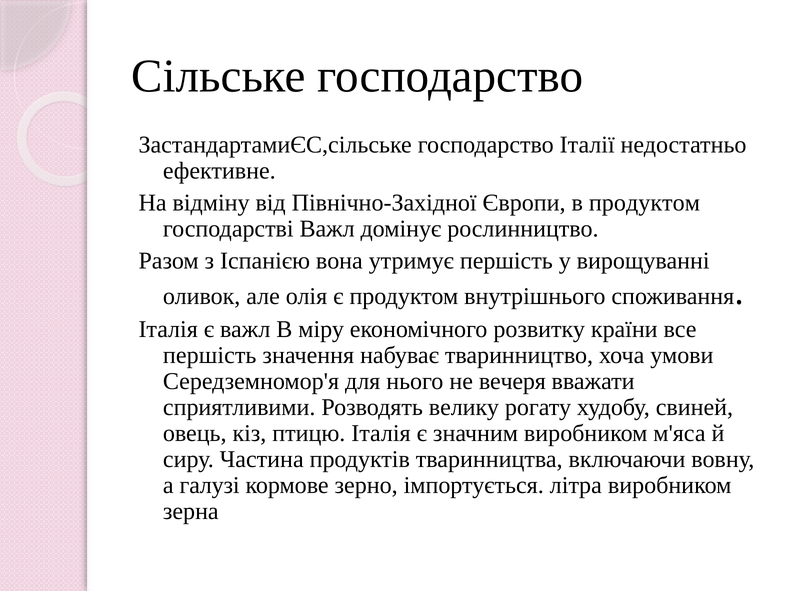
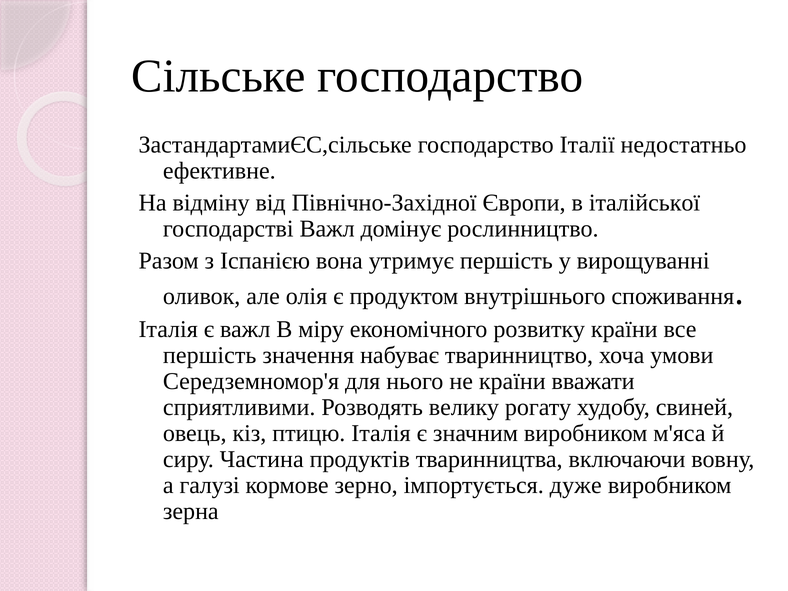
в продуктом: продуктом -> італійської (644, 203)
не вечеря: вечеря -> країни (512, 381)
літра: літра -> дуже (576, 485)
